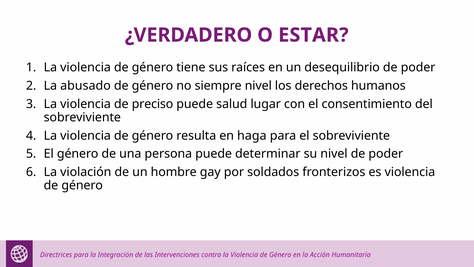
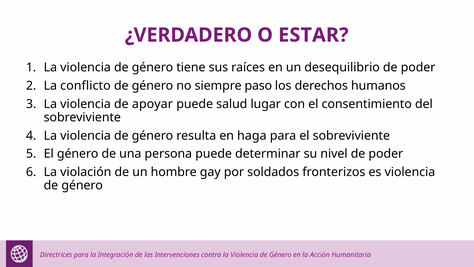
abusado: abusado -> conflicto (85, 86)
siempre nivel: nivel -> paso (258, 86)
preciso: preciso -> apoyar (152, 104)
